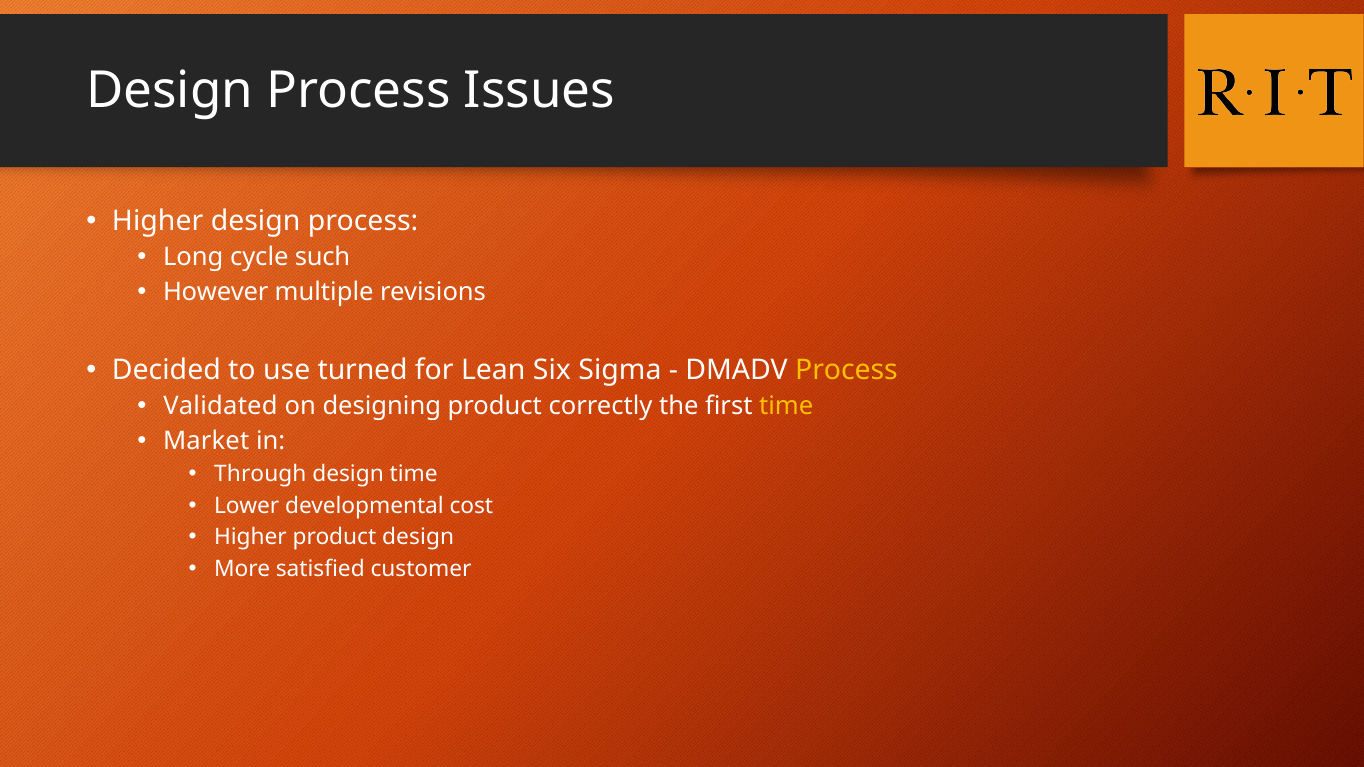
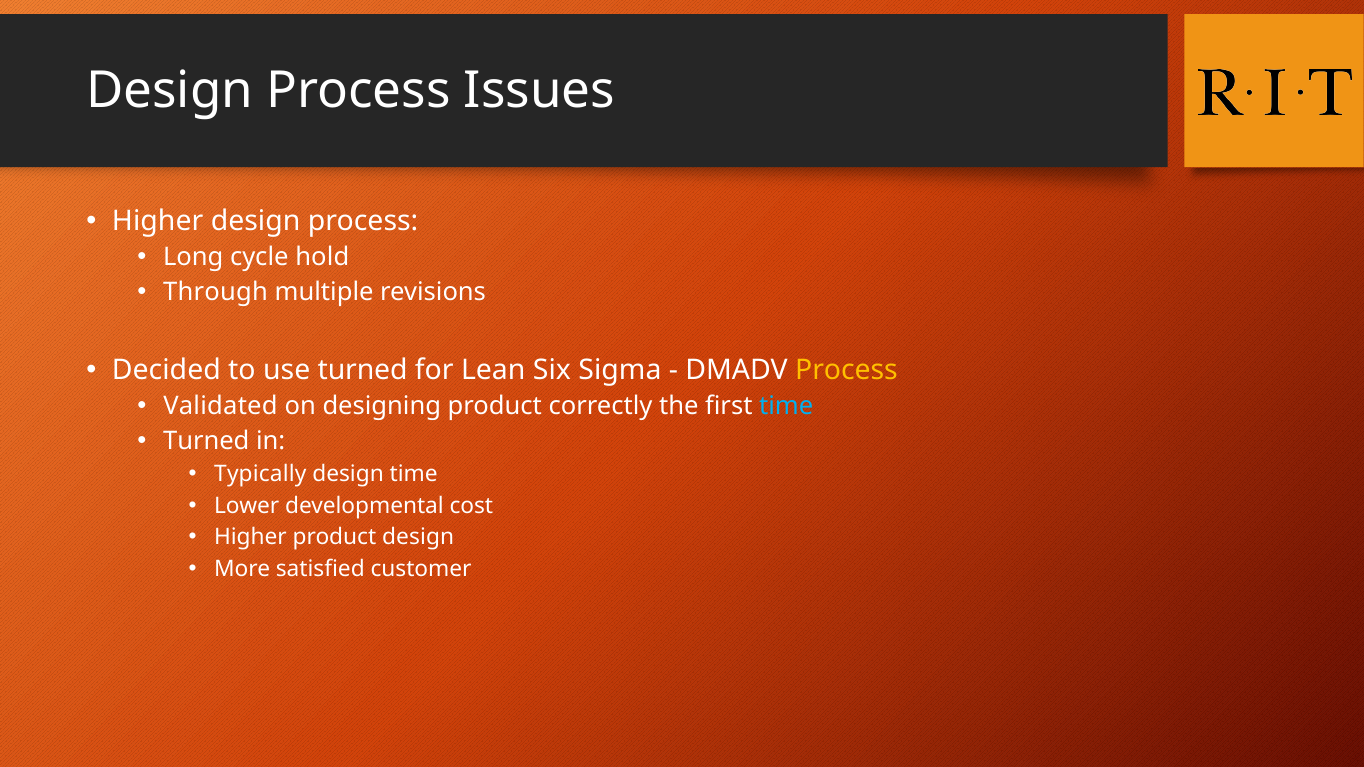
such: such -> hold (322, 257)
However: However -> Through (215, 292)
time colour: yellow -> light blue (786, 406)
Market: Market -> Turned (206, 441)
Through: Through -> Typically (260, 474)
